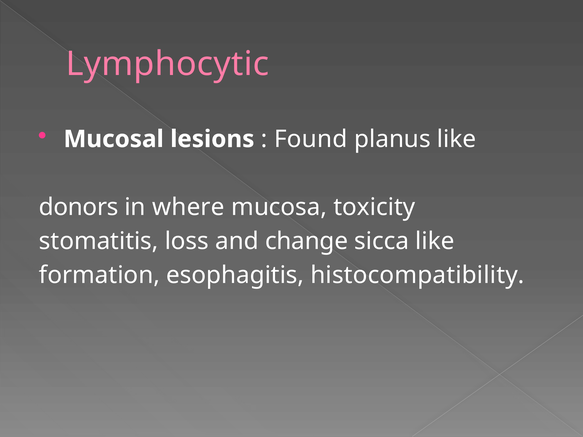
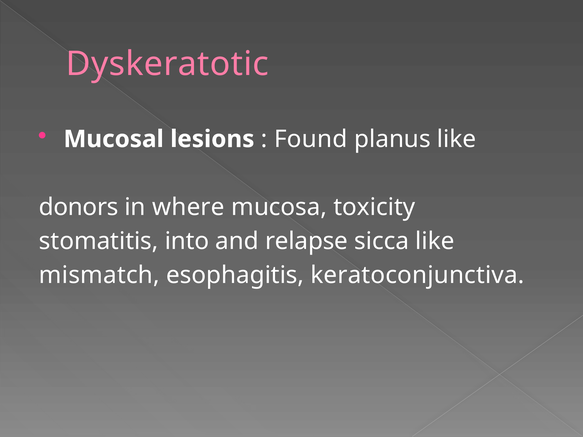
Lymphocytic: Lymphocytic -> Dyskeratotic (167, 64)
loss: loss -> into (187, 241)
change: change -> relapse (307, 241)
formation: formation -> mismatch (99, 275)
histocompatibility: histocompatibility -> keratoconjunctiva (417, 275)
